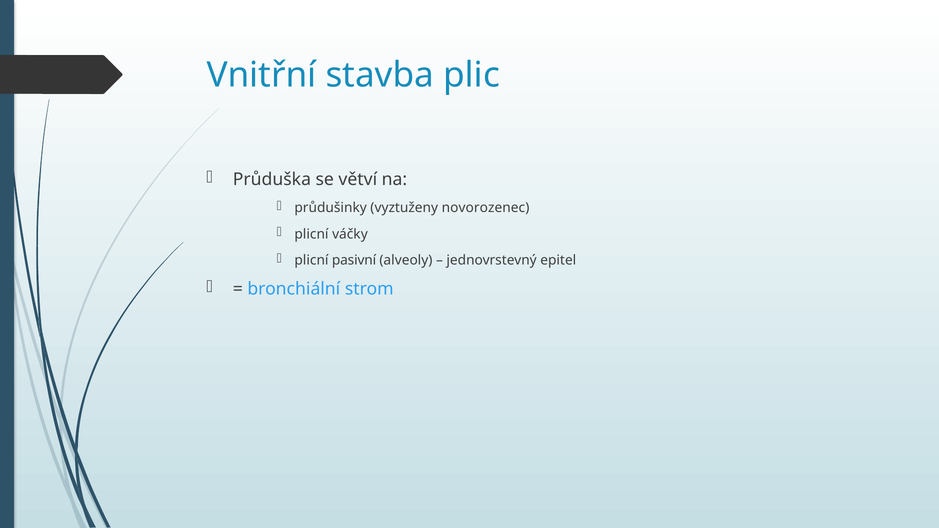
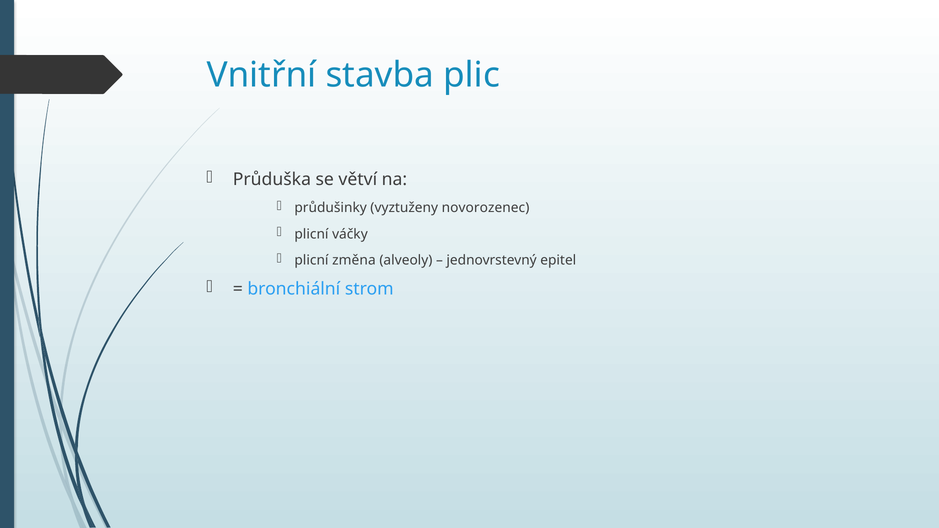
pasivní: pasivní -> změna (354, 260)
